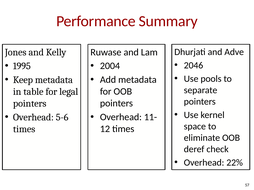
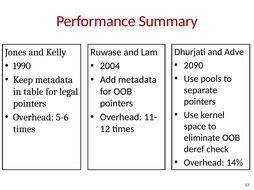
2046: 2046 -> 2090 (193, 65)
1995: 1995 -> 1990 (22, 66)
22%: 22% -> 14% (235, 163)
